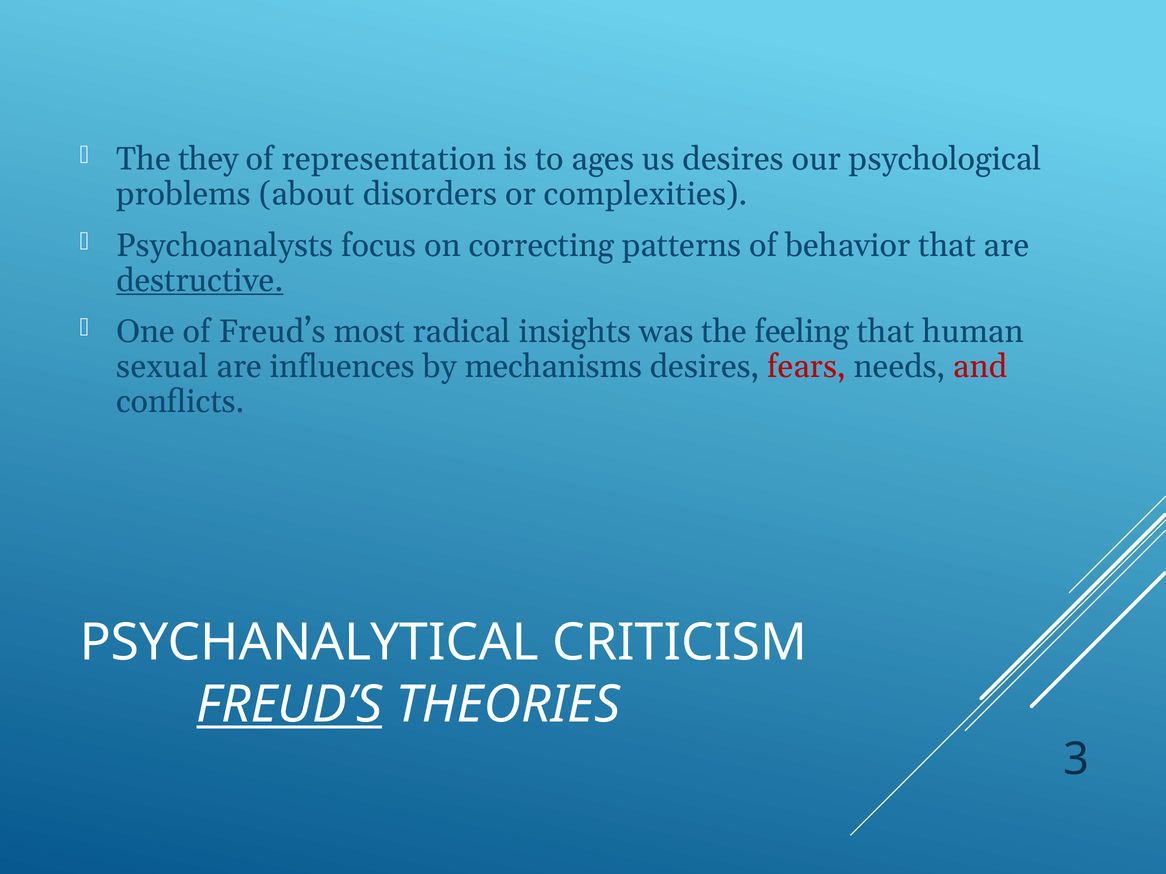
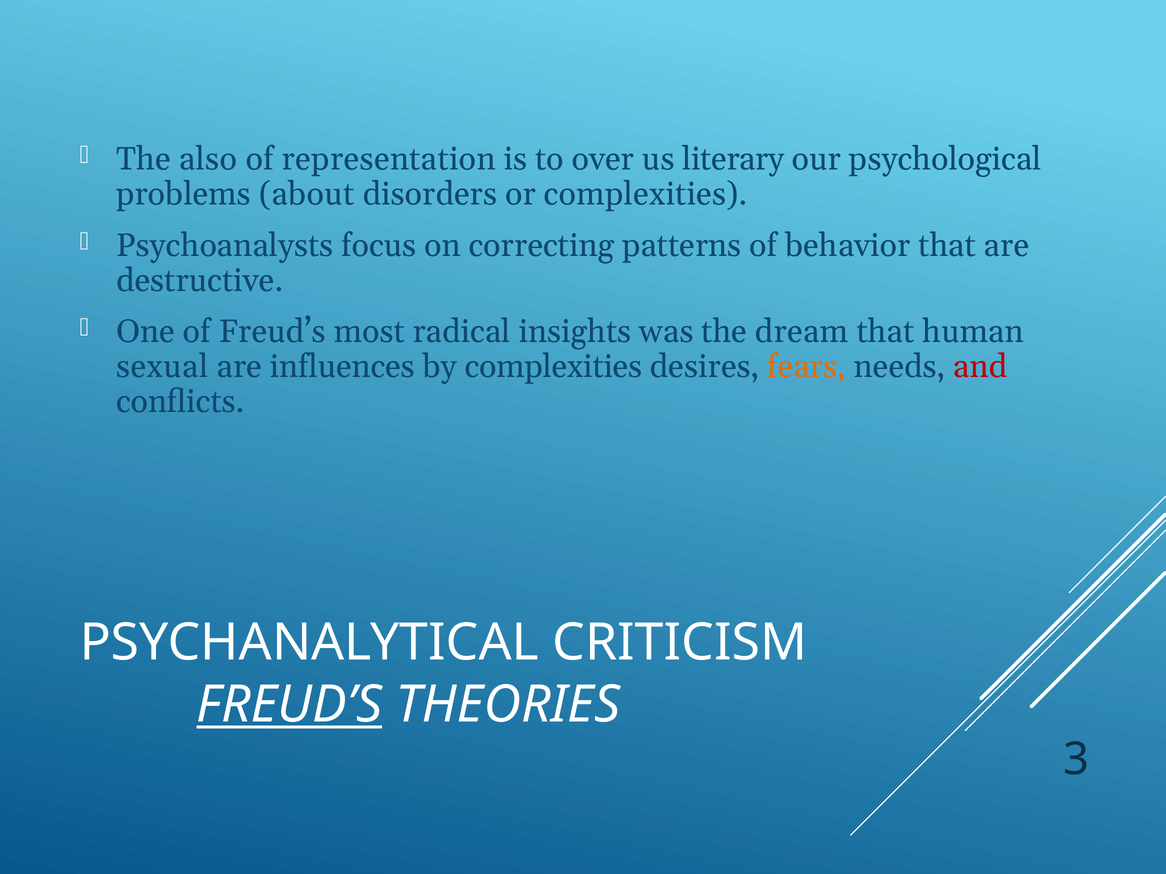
they: they -> also (208, 159)
ages: ages -> over (603, 159)
us desires: desires -> literary (733, 159)
destructive underline: present -> none (200, 280)
feeling: feeling -> dream (802, 332)
by mechanisms: mechanisms -> complexities (553, 367)
fears colour: red -> orange (807, 367)
